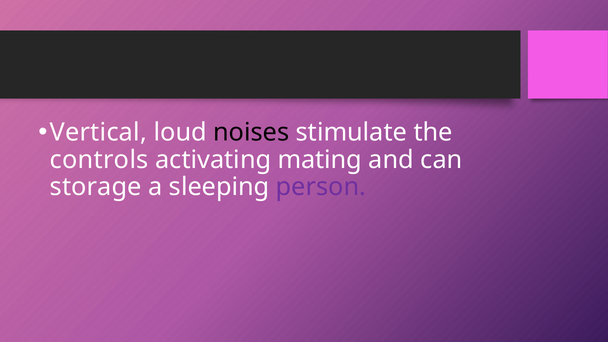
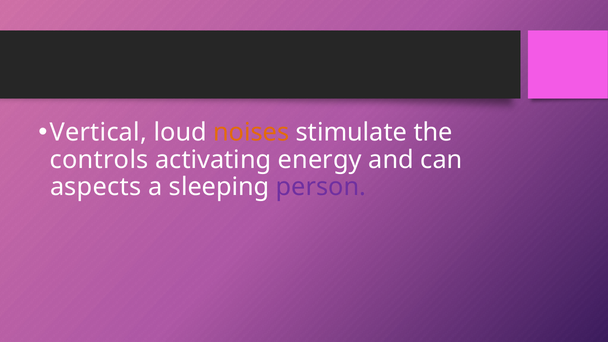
noises colour: black -> orange (251, 132)
mating: mating -> energy (320, 160)
storage: storage -> aspects (96, 187)
